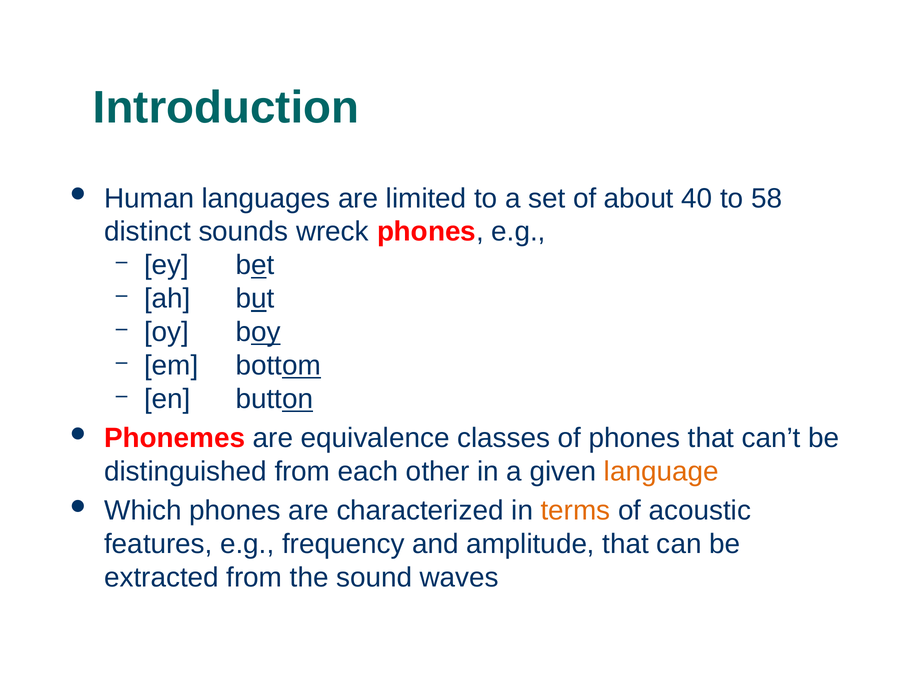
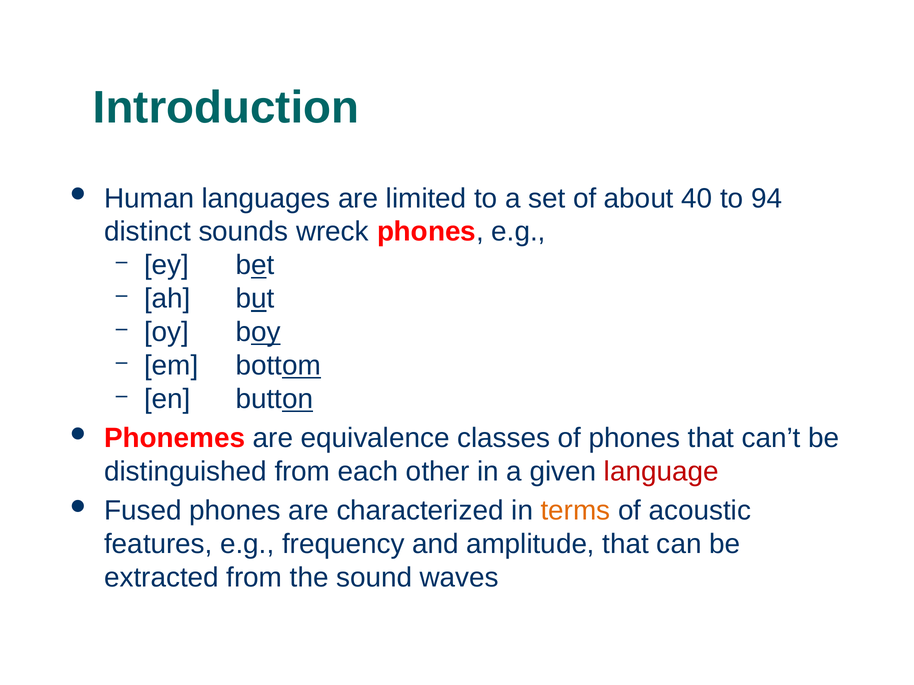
58: 58 -> 94 (767, 198)
language colour: orange -> red (661, 472)
Which: Which -> Fused (143, 511)
